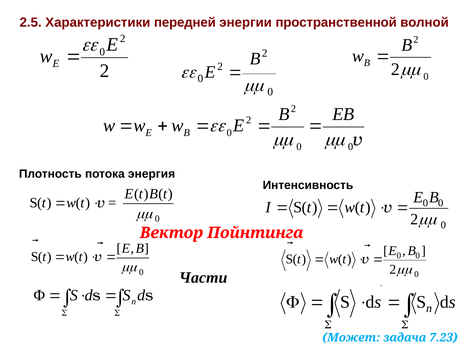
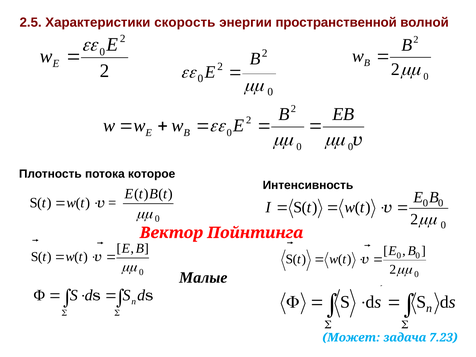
передней: передней -> скорость (185, 22)
энергия: энергия -> которое (152, 174)
Части: Части -> Малые (203, 278)
